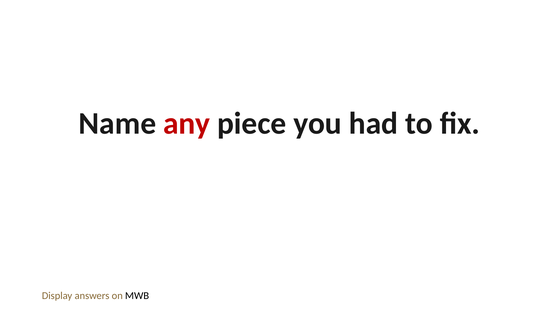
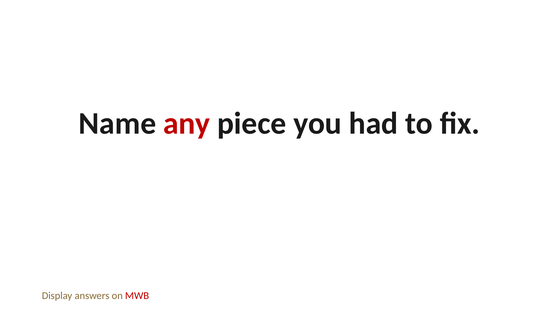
MWB colour: black -> red (137, 296)
